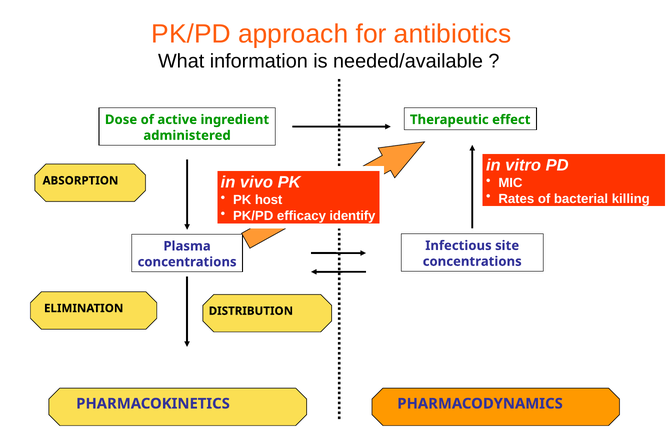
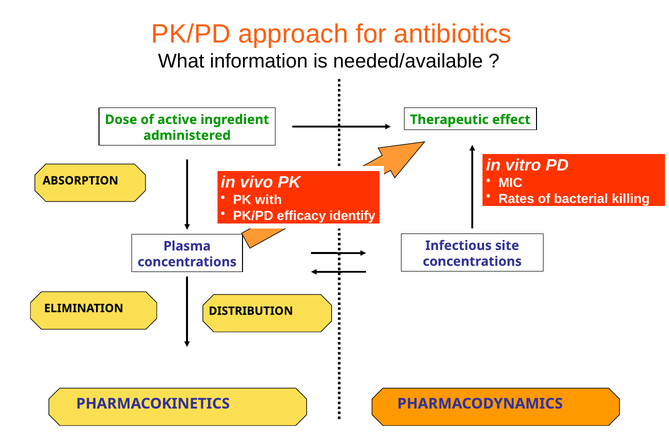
host: host -> with (268, 200)
